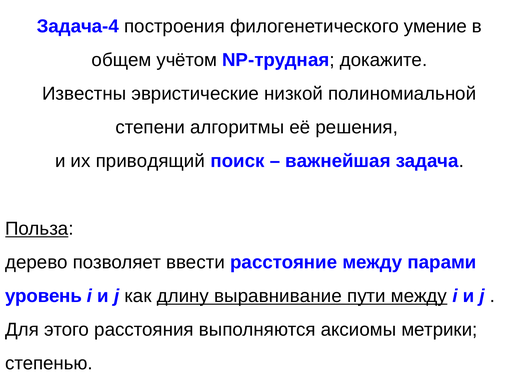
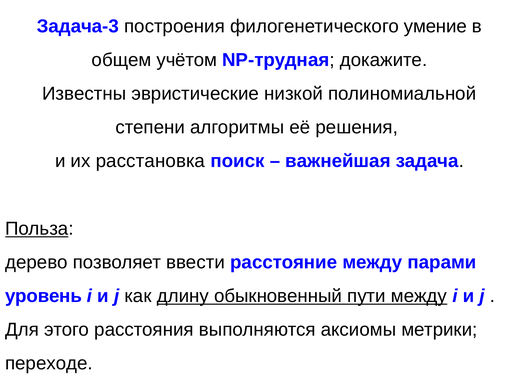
Задача-4: Задача-4 -> Задача-3 (78, 26)
приводящий: приводящий -> расстановка (150, 161)
выравнивание: выравнивание -> обыкновенный (278, 296)
степенью: степенью -> переходе (49, 364)
